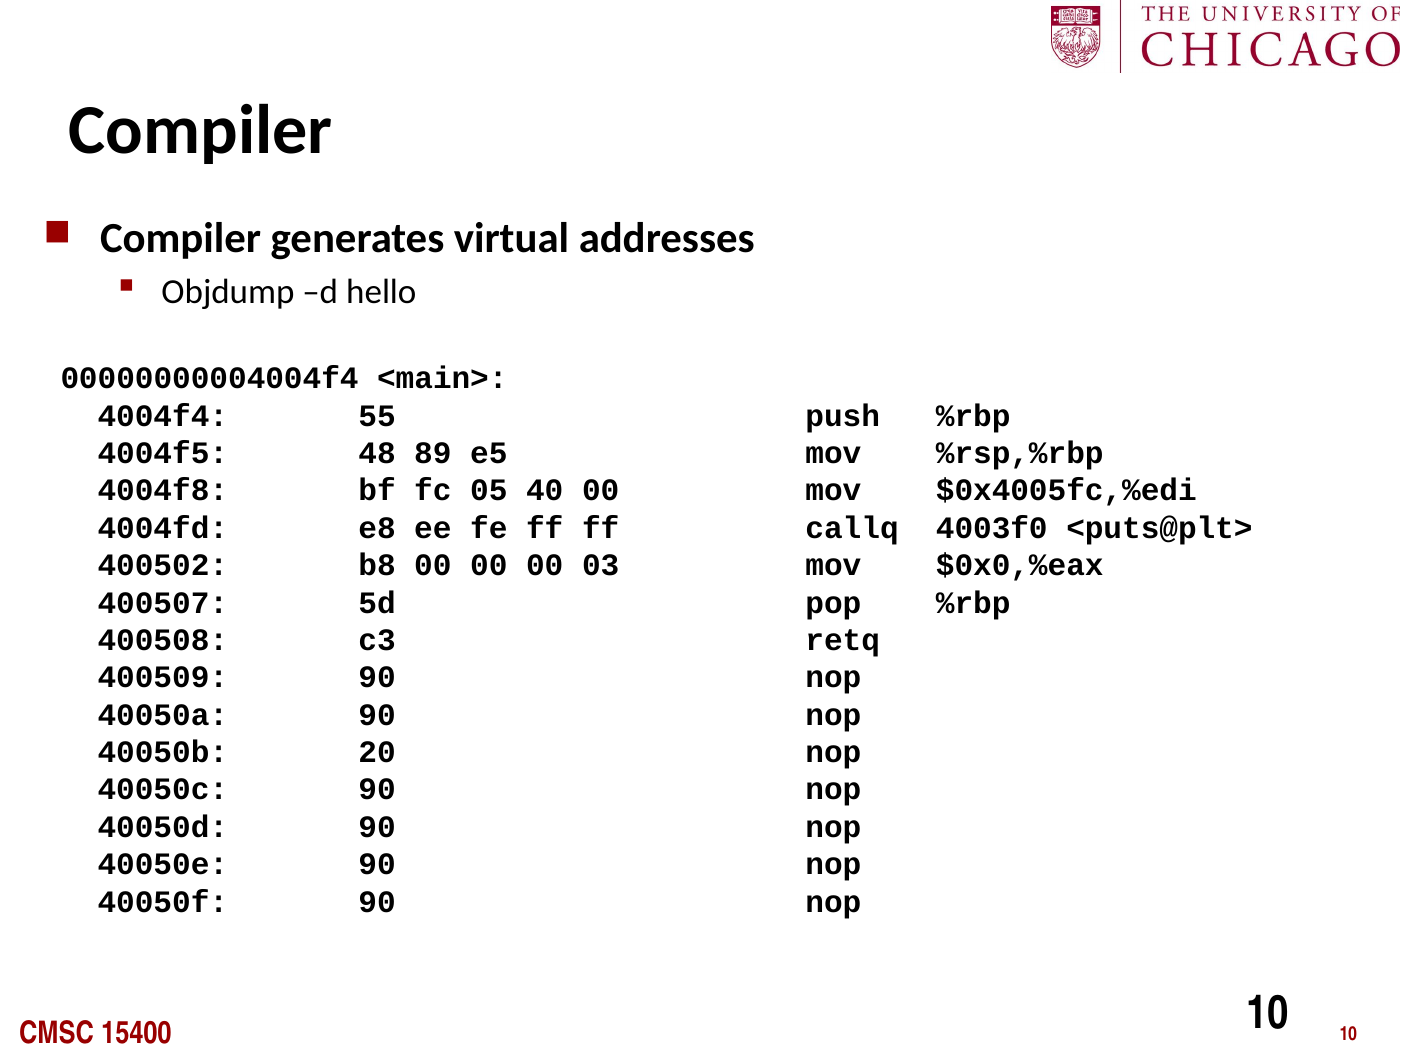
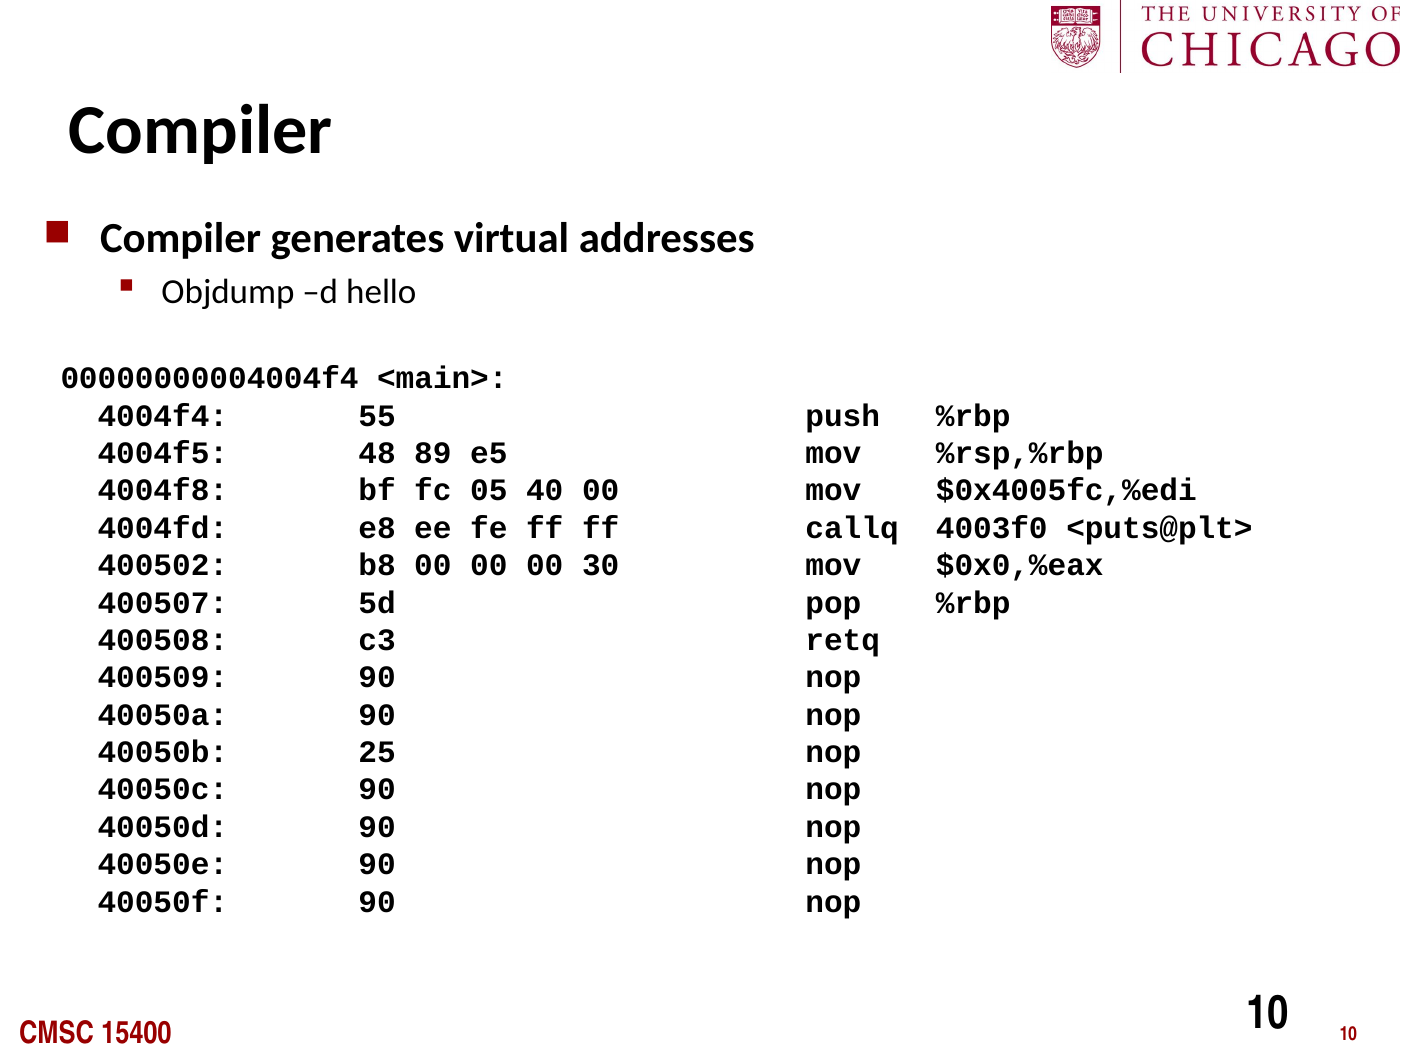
03: 03 -> 30 (601, 565)
20: 20 -> 25 (377, 752)
